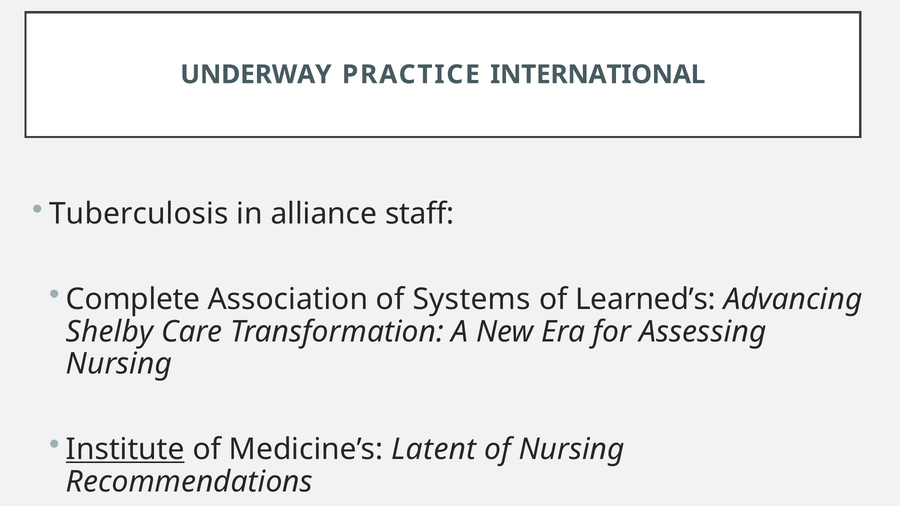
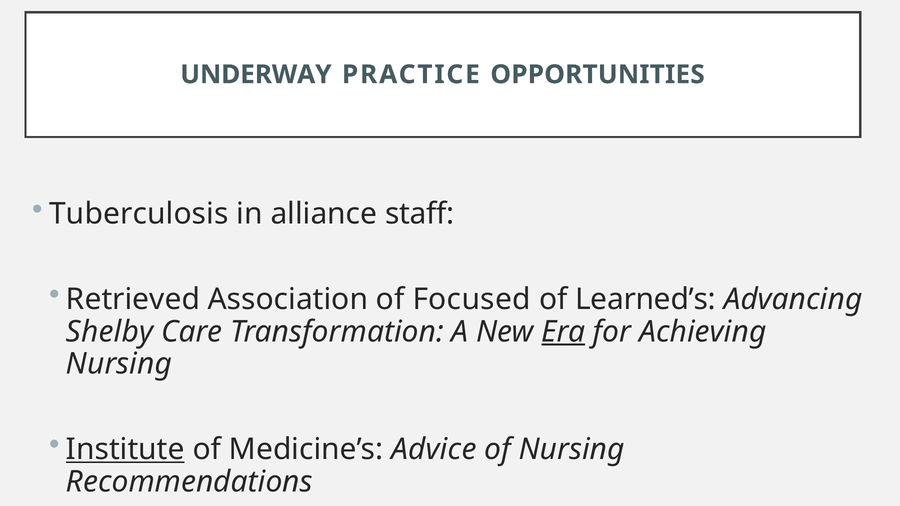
INTERNATIONAL: INTERNATIONAL -> OPPORTUNITIES (598, 75)
Complete: Complete -> Retrieved (133, 299)
Systems: Systems -> Focused (472, 299)
Era underline: none -> present (563, 332)
Assessing: Assessing -> Achieving (703, 332)
Latent: Latent -> Advice (434, 450)
